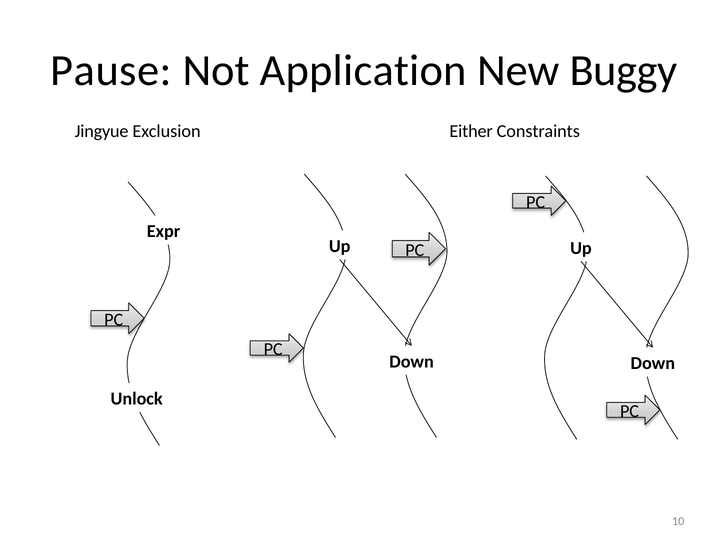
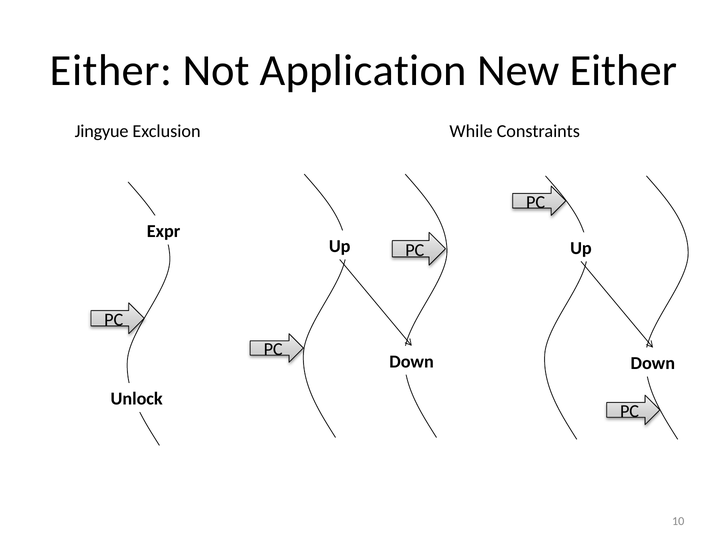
Pause: Pause -> Either (111, 70)
New Buggy: Buggy -> Either (623, 70)
Either: Either -> While (471, 131)
